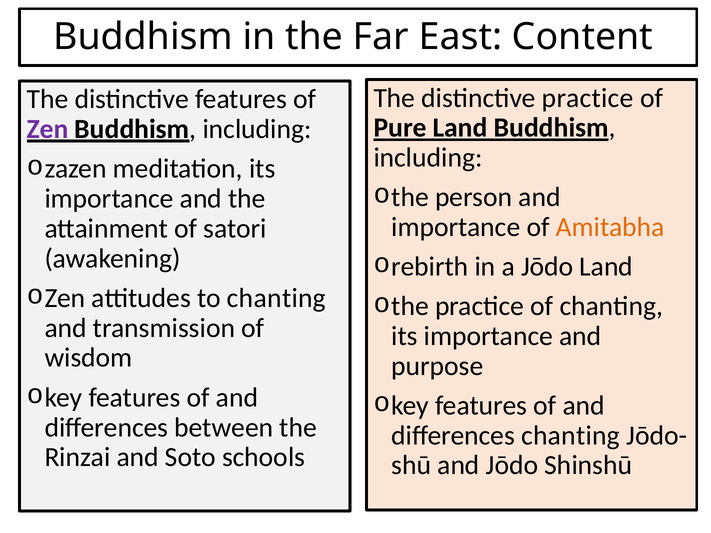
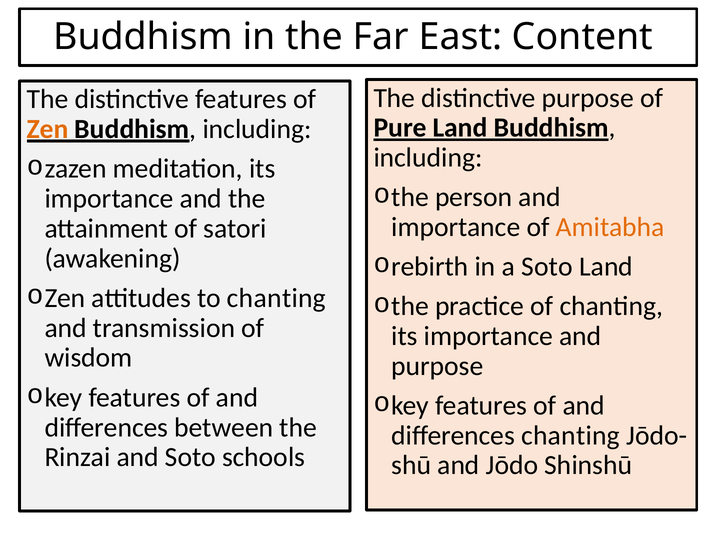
distinctive practice: practice -> purpose (588, 98)
Zen colour: purple -> orange (48, 129)
a Jōdo: Jōdo -> Soto (547, 267)
